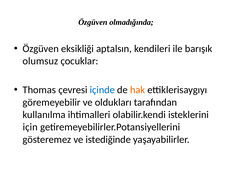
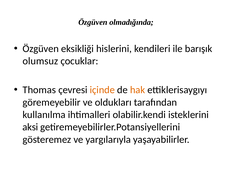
aptalsın: aptalsın -> hislerini (114, 49)
içinde colour: blue -> orange (102, 90)
için: için -> aksi (30, 127)
istediğinde: istediğinde -> yargılarıyla (108, 139)
